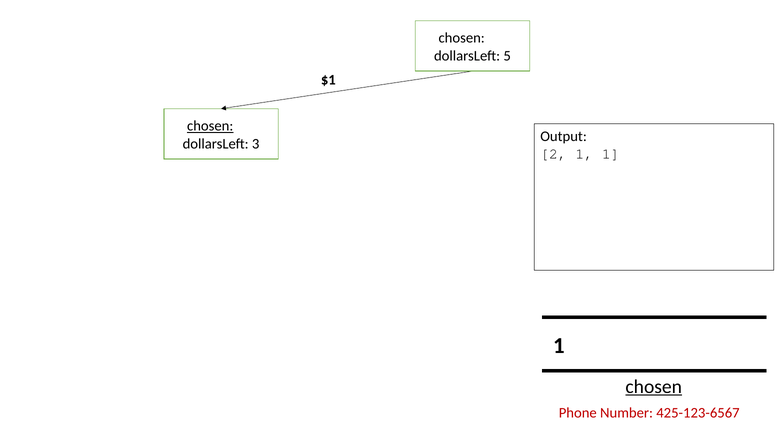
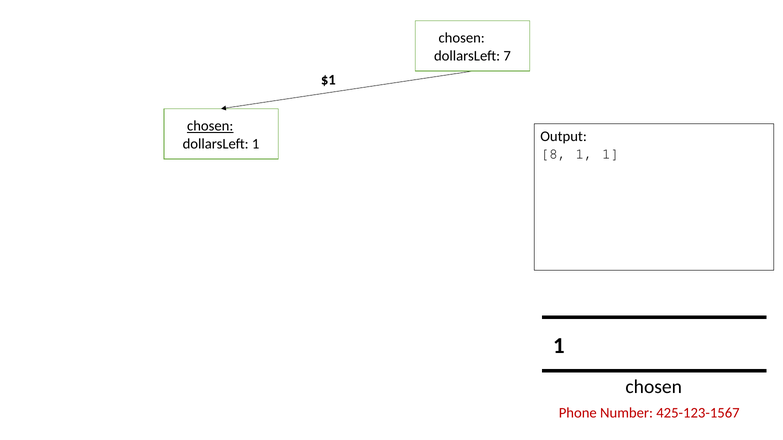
5: 5 -> 7 (507, 56)
dollarsLeft 3: 3 -> 1 (256, 144)
2: 2 -> 8 (553, 154)
chosen underline: present -> none (654, 387)
425-123-6567: 425-123-6567 -> 425-123-1567 (698, 413)
